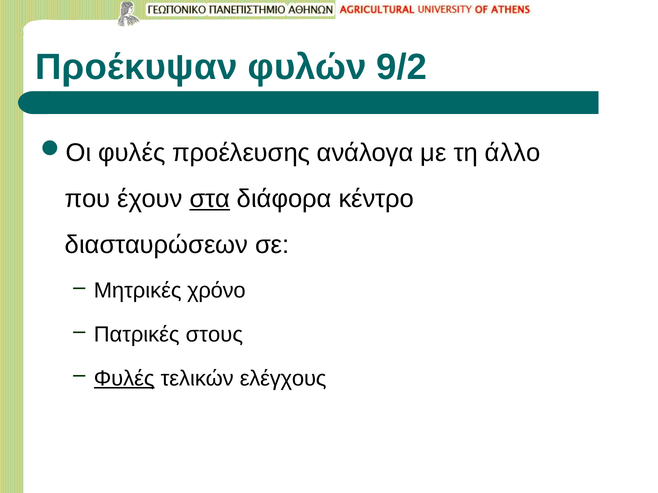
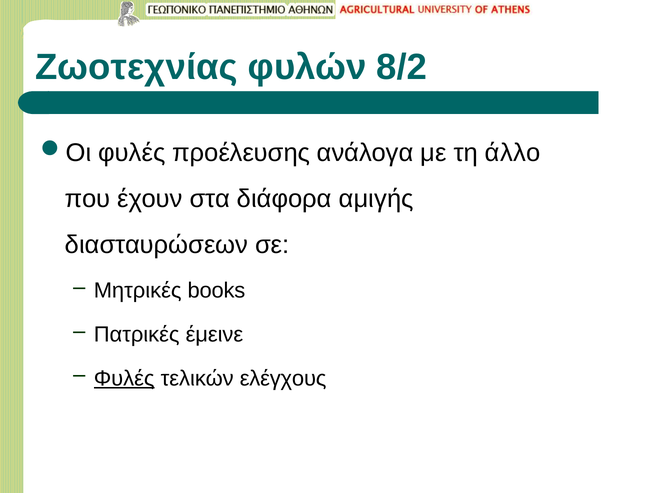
Προέκυψαν: Προέκυψαν -> Ζωοτεχνίας (136, 67)
9/2: 9/2 -> 8/2 (402, 67)
στα underline: present -> none (210, 199)
κέντρο: κέντρο -> αμιγής (376, 199)
χρόνο: χρόνο -> books (216, 291)
στους: στους -> έμεινε (214, 335)
